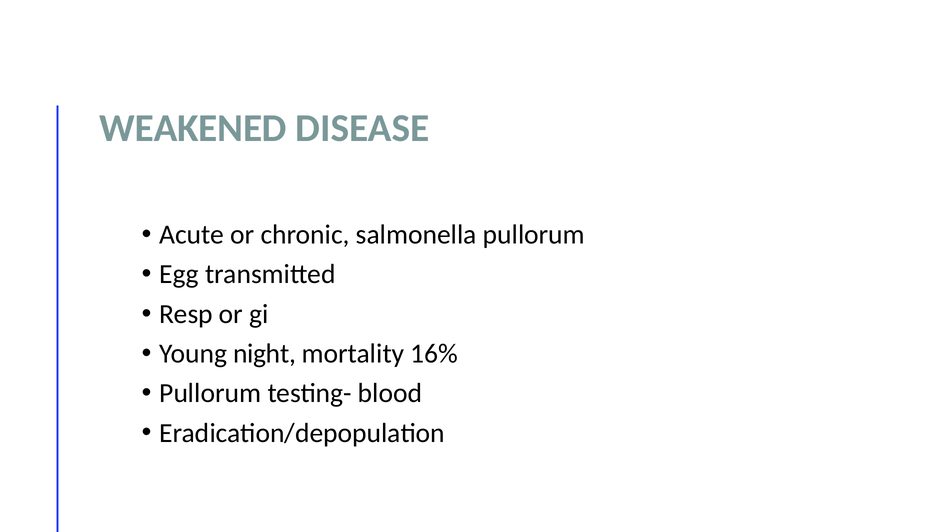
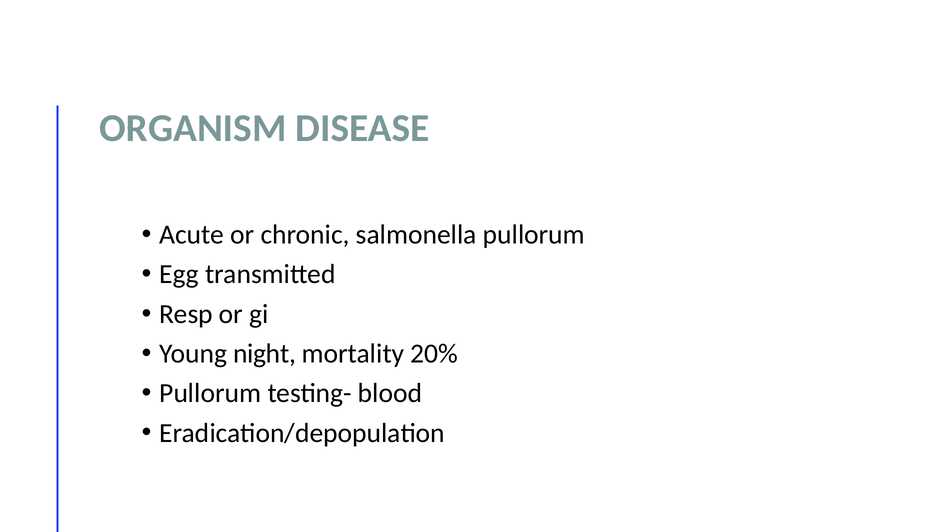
WEAKENED: WEAKENED -> ORGANISM (193, 128)
16%: 16% -> 20% (434, 354)
